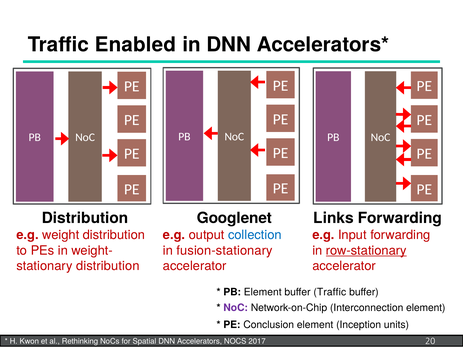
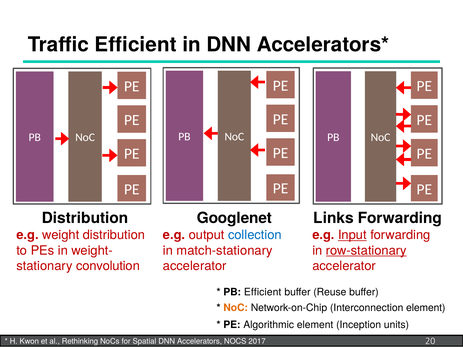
Traffic Enabled: Enabled -> Efficient (136, 45)
Input underline: none -> present (352, 235)
fusion-stationary: fusion-stationary -> match-stationary (225, 251)
distribution: distribution -> convolution (108, 266)
PB Element: Element -> Efficient (263, 292)
buffer Traffic: Traffic -> Reuse (330, 292)
NoC colour: purple -> orange (236, 308)
Conclusion: Conclusion -> Algorithmic (269, 325)
